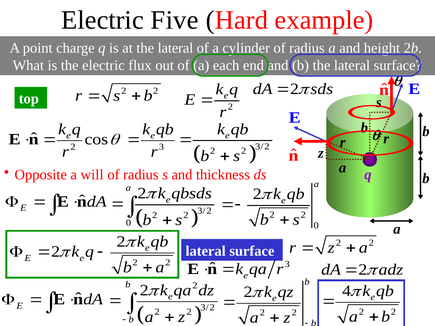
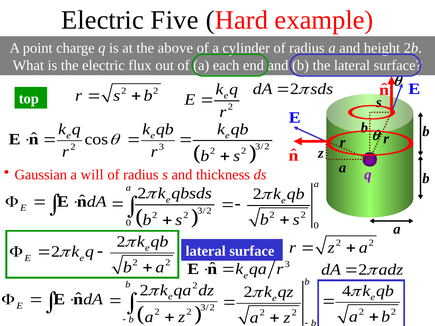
at the lateral: lateral -> above (175, 48)
Opposite: Opposite -> Gaussian (41, 175)
